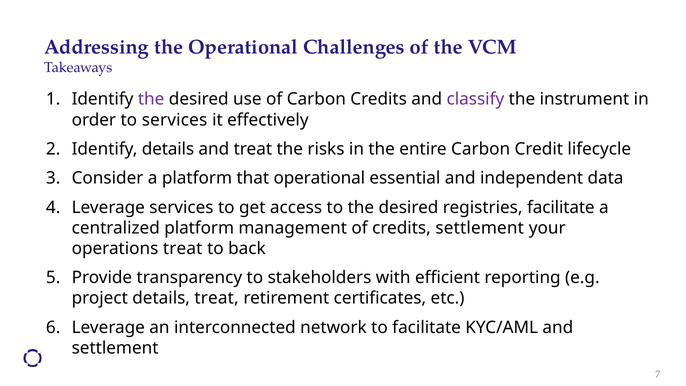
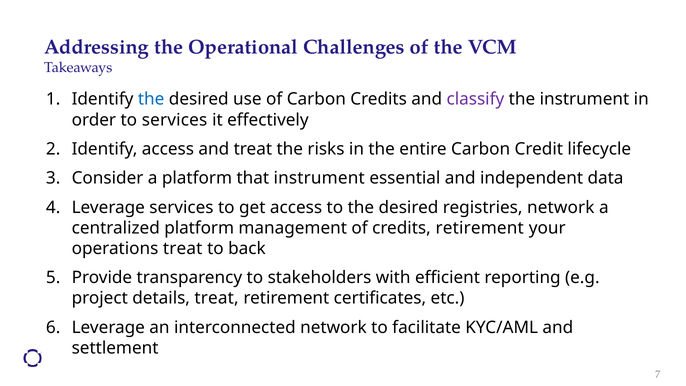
the colour: purple -> blue (151, 99)
Identify details: details -> access (168, 149)
that operational: operational -> instrument (319, 178)
registries facilitate: facilitate -> network (561, 207)
credits settlement: settlement -> retirement (480, 228)
